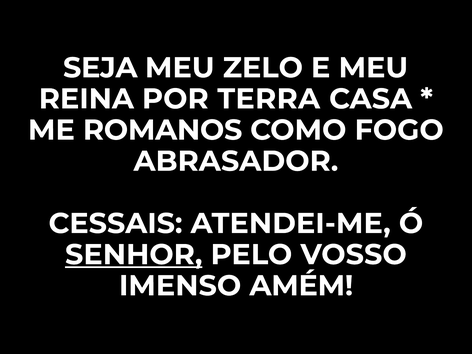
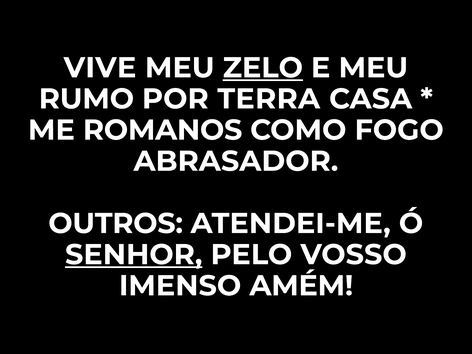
SEJA: SEJA -> VIVE (100, 68)
ZELO underline: none -> present (263, 68)
REINA: REINA -> RUMO (86, 99)
CESSAIS: CESSAIS -> OUTROS (116, 224)
